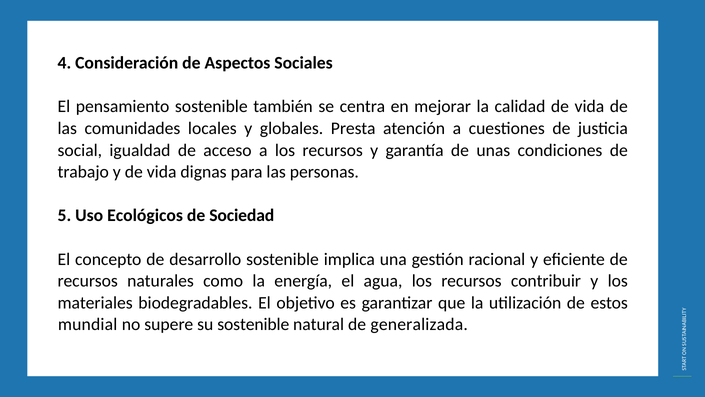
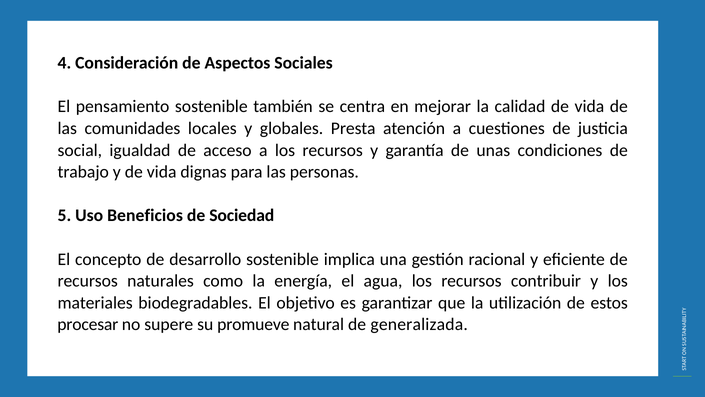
Ecológicos: Ecológicos -> Beneficios (145, 215)
mundial: mundial -> procesar (88, 324)
su sostenible: sostenible -> promueve (253, 324)
